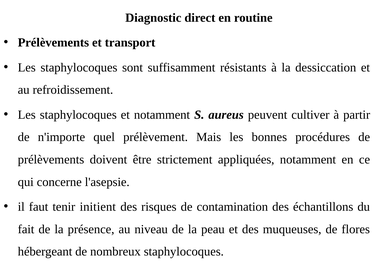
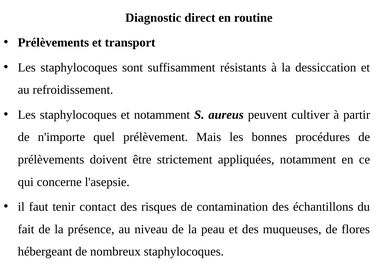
initient: initient -> contact (98, 207)
